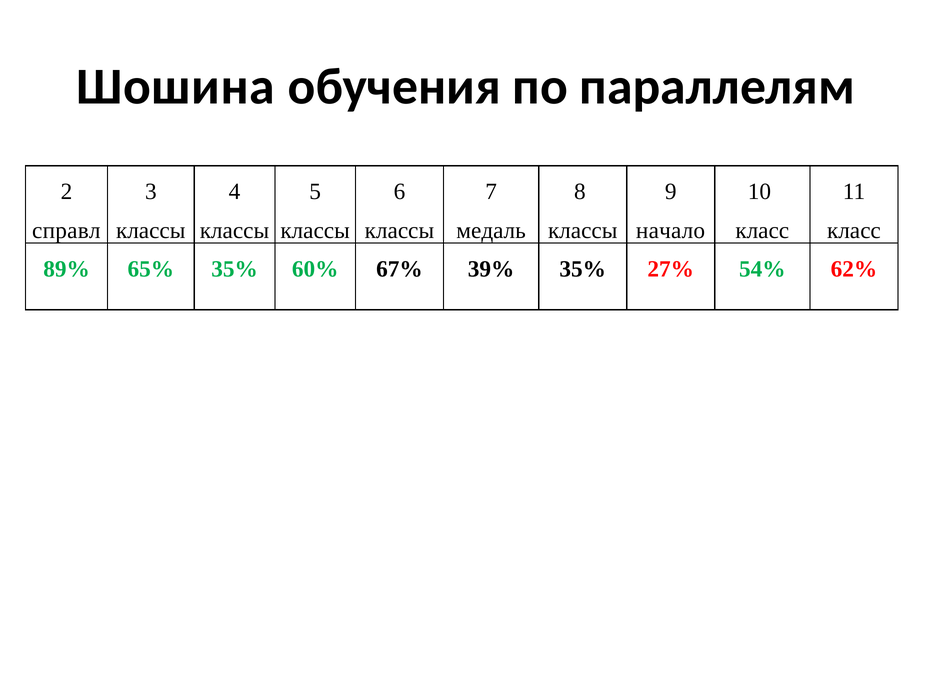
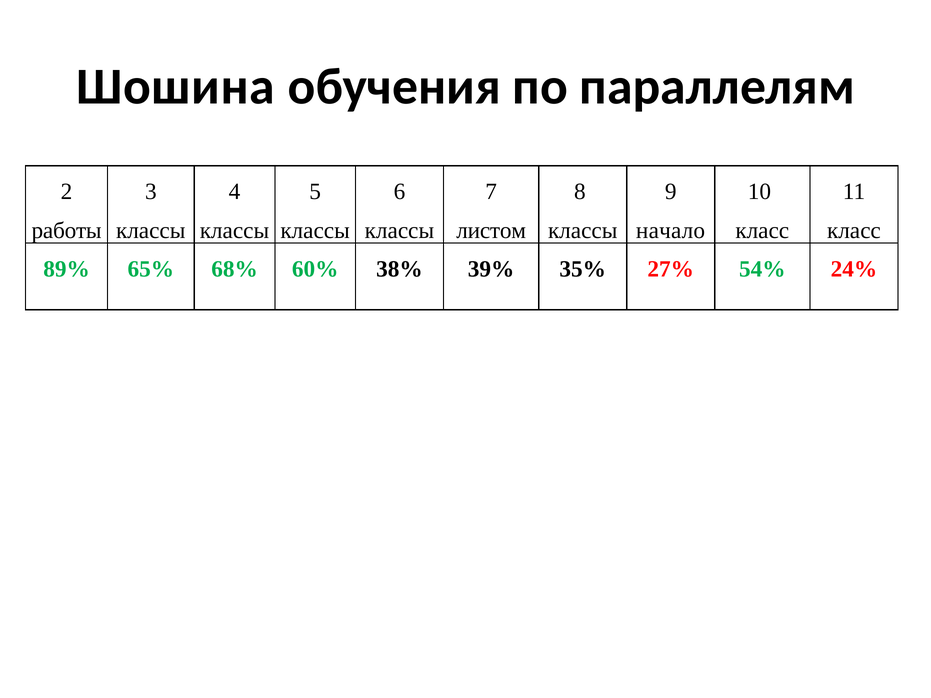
справл: справл -> работы (67, 230)
медаль: медаль -> листом (491, 230)
65% 35%: 35% -> 68% (235, 269)
67%: 67% -> 38% (399, 269)
62%: 62% -> 24% (854, 269)
